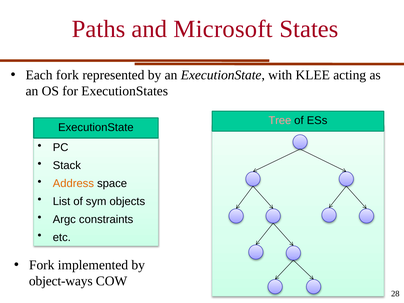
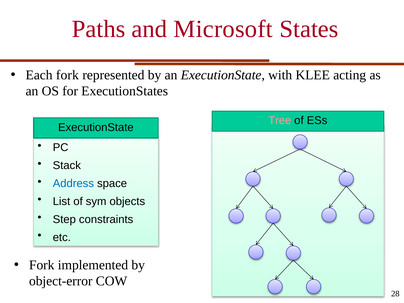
Address colour: orange -> blue (73, 183)
Argc: Argc -> Step (64, 219)
object-ways: object-ways -> object-error (61, 281)
